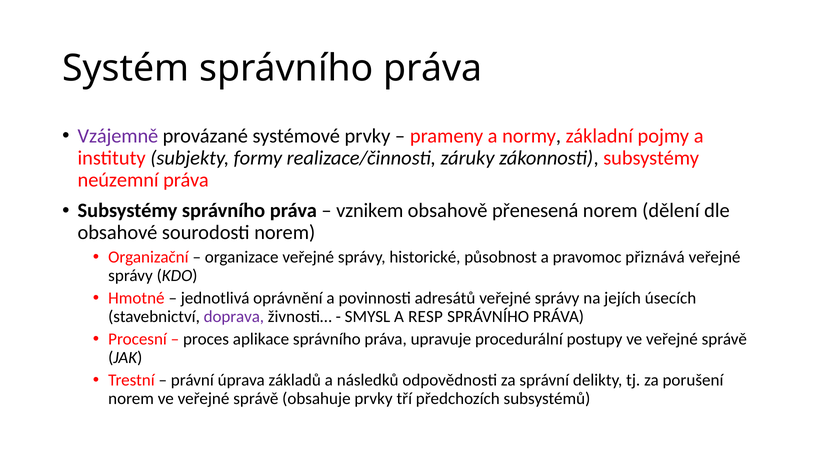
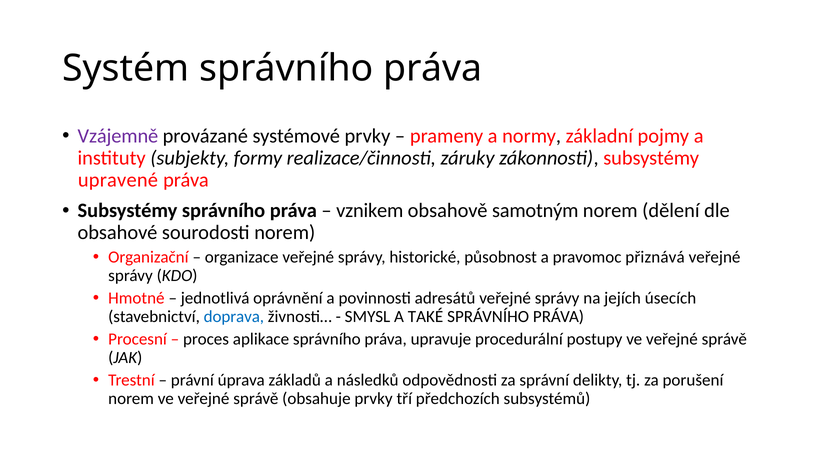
neúzemní: neúzemní -> upravené (118, 180)
přenesená: přenesená -> samotným (535, 211)
doprava colour: purple -> blue (234, 317)
RESP: RESP -> TAKÉ (426, 317)
